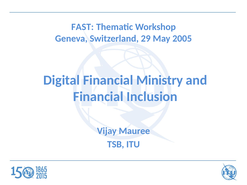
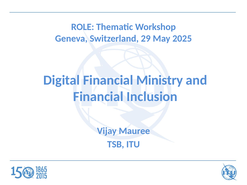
FAST: FAST -> ROLE (83, 27)
2005: 2005 -> 2025 (182, 39)
